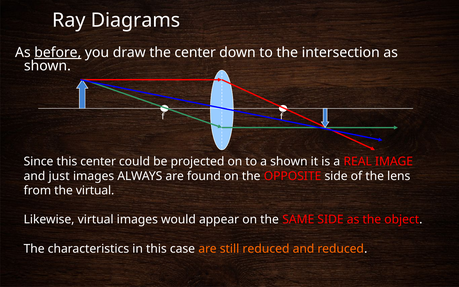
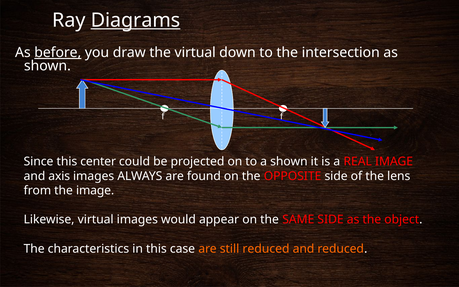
Diagrams underline: none -> present (136, 20)
the center: center -> virtual (195, 53)
just: just -> axis (59, 176)
the virtual: virtual -> image (95, 191)
